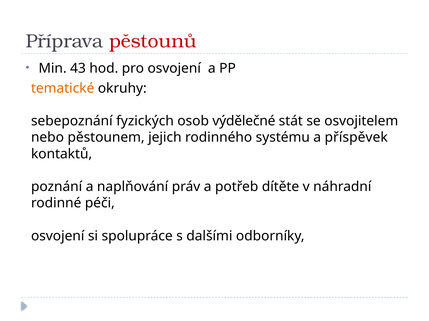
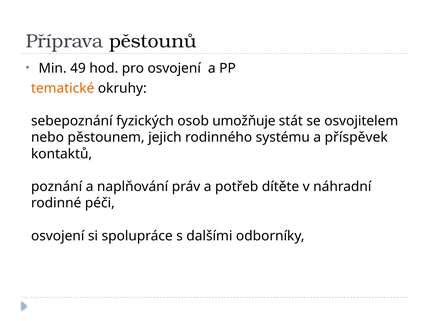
pěstounů colour: red -> black (153, 41)
43: 43 -> 49 (78, 68)
výdělečné: výdělečné -> umožňuje (244, 121)
